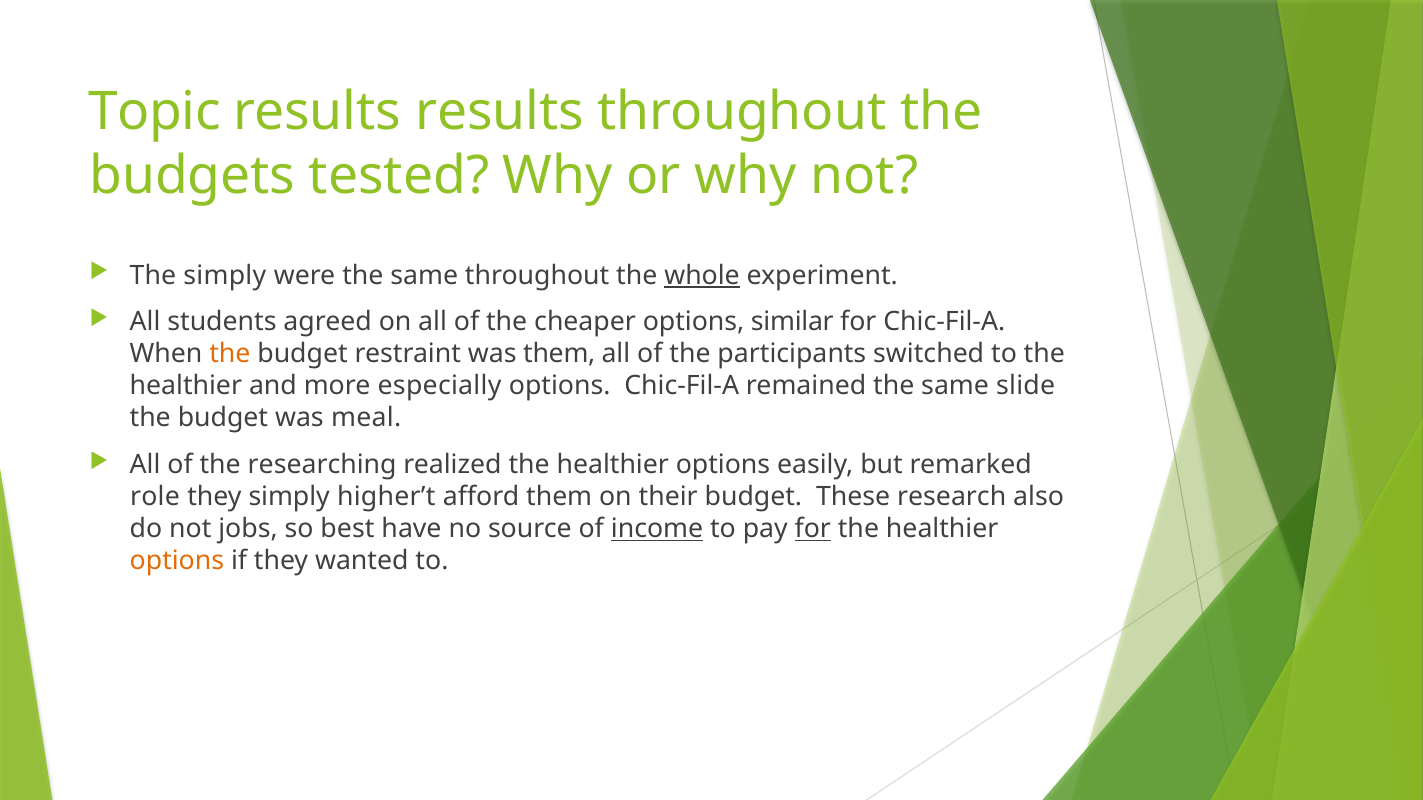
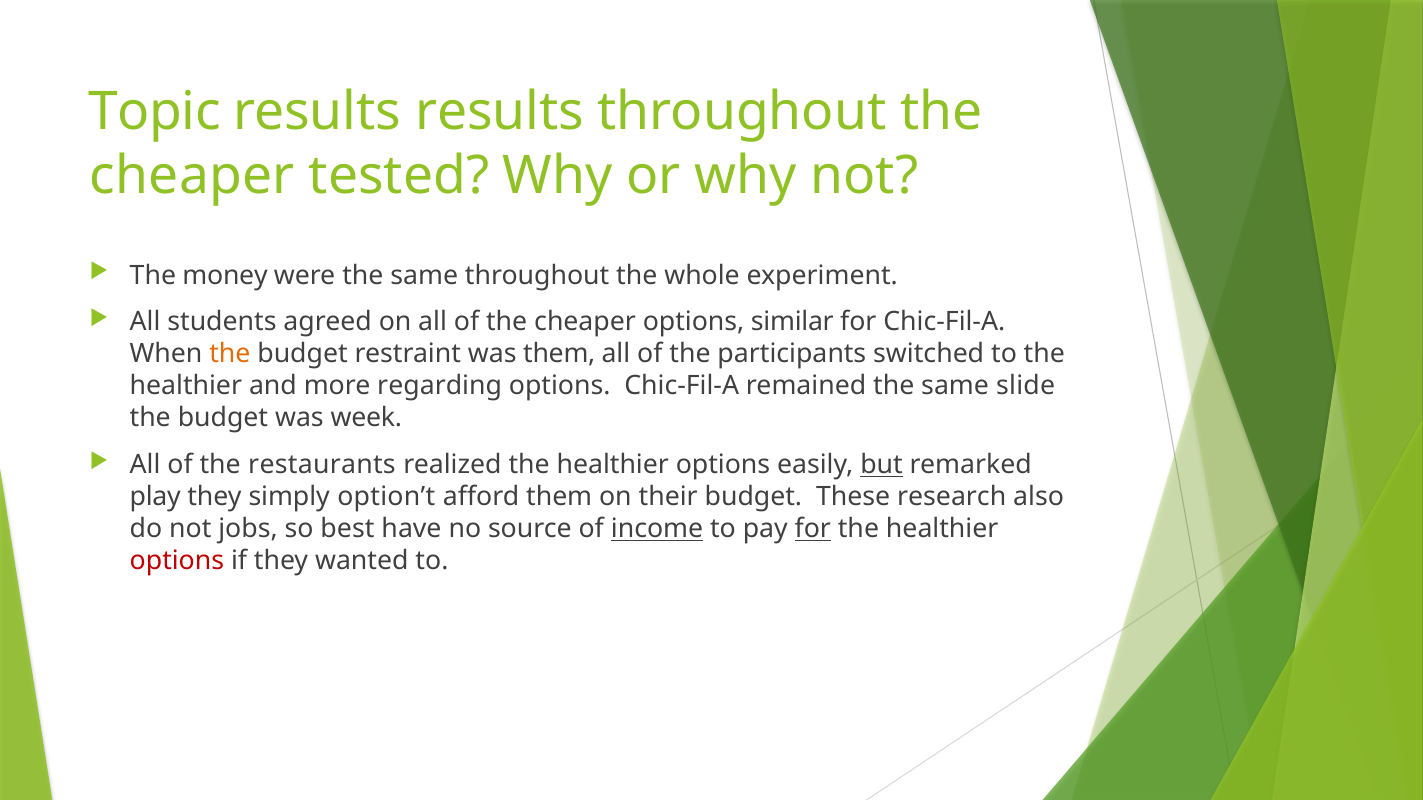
budgets: budgets -> cheaper (192, 176)
The simply: simply -> money (225, 275)
whole underline: present -> none (702, 275)
especially: especially -> regarding (440, 386)
meal: meal -> week (366, 418)
researching: researching -> restaurants (322, 465)
but underline: none -> present (881, 465)
role: role -> play (155, 497)
higher’t: higher’t -> option’t (386, 497)
options colour: orange -> red (177, 561)
